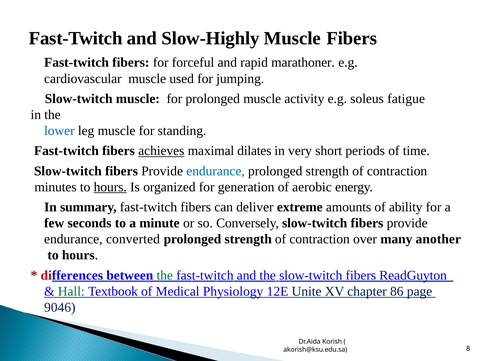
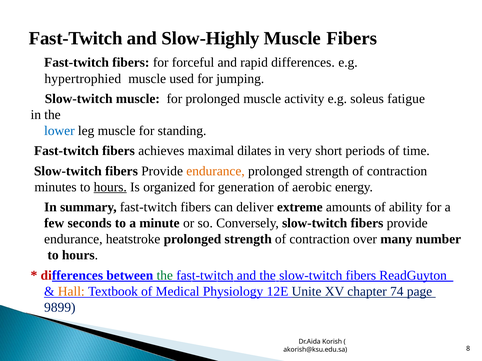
rapid marathoner: marathoner -> differences (303, 63)
cardiovascular: cardiovascular -> hypertrophied (83, 79)
achieves underline: present -> none (161, 151)
endurance colour: blue -> orange (216, 171)
converted: converted -> heatstroke (133, 239)
another: another -> number (438, 239)
Hall colour: green -> orange (71, 292)
86: 86 -> 74 (397, 292)
9046: 9046 -> 9899 (60, 308)
